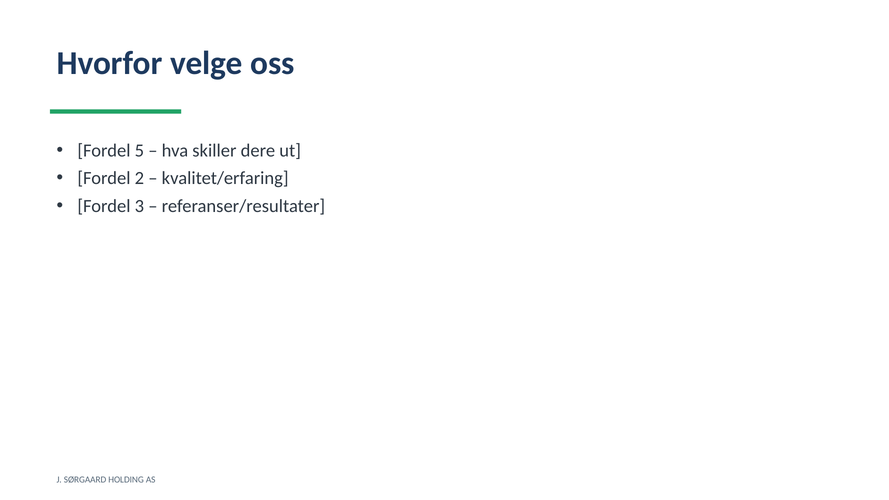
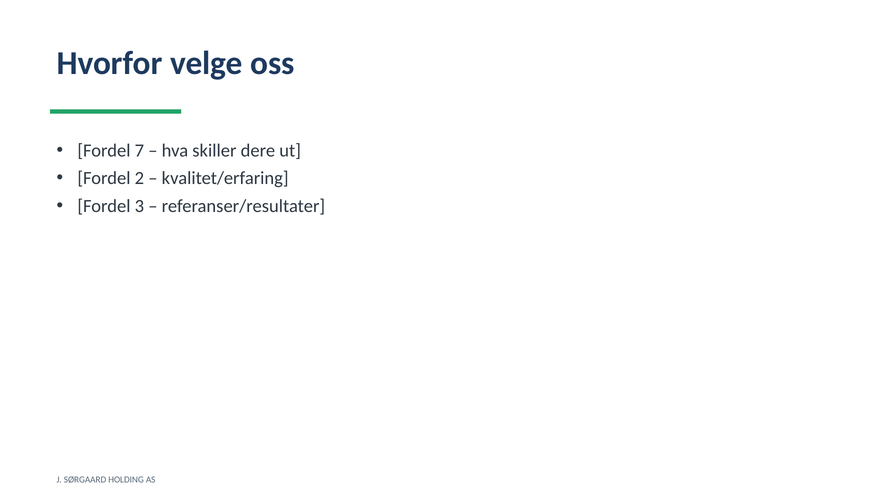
5: 5 -> 7 (139, 151)
